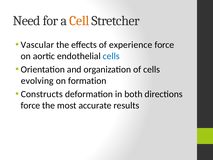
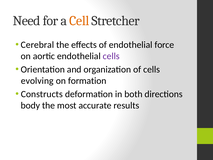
Vascular: Vascular -> Cerebral (37, 45)
of experience: experience -> endothelial (131, 45)
cells colour: blue -> purple (111, 56)
force: force -> body (30, 105)
